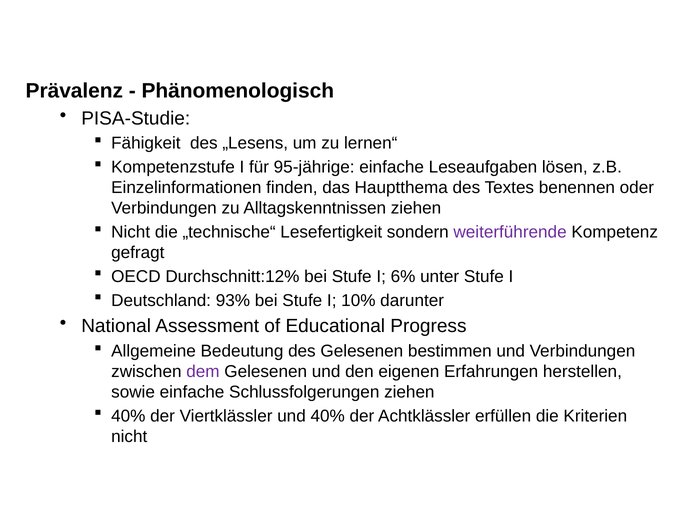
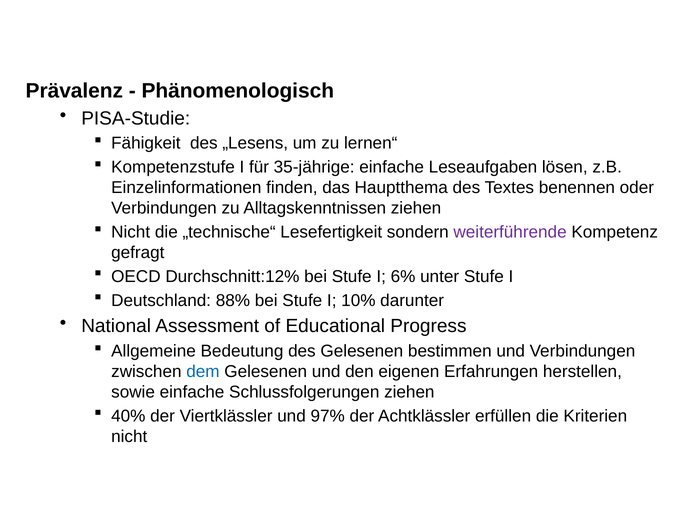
95-jährige: 95-jährige -> 35-jährige (314, 167)
93%: 93% -> 88% (233, 301)
dem colour: purple -> blue (203, 372)
und 40%: 40% -> 97% (328, 417)
